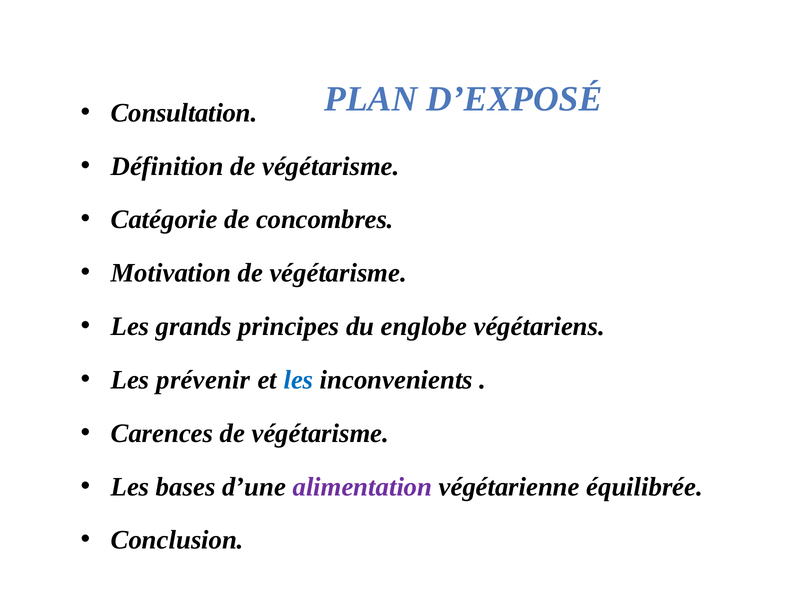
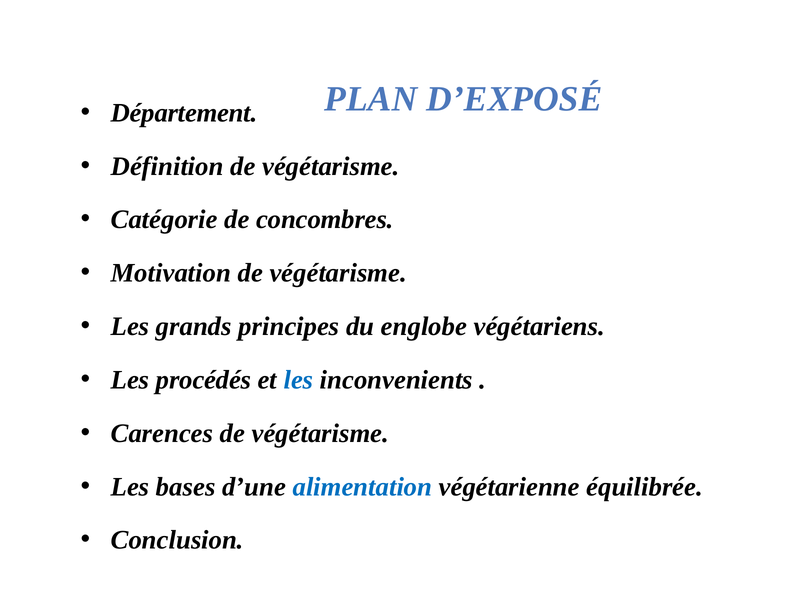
Consultation: Consultation -> Département (184, 113)
prévenir: prévenir -> procédés (204, 380)
alimentation colour: purple -> blue (362, 487)
